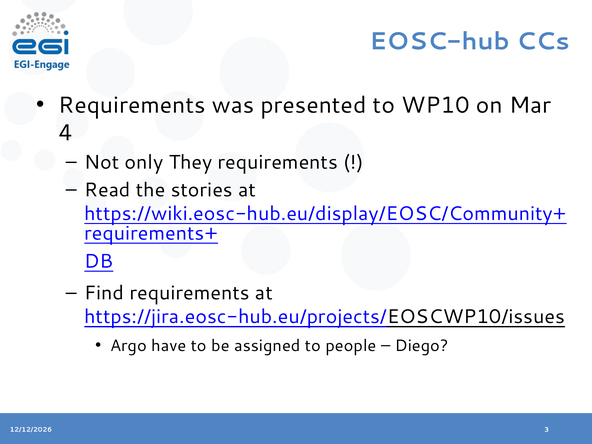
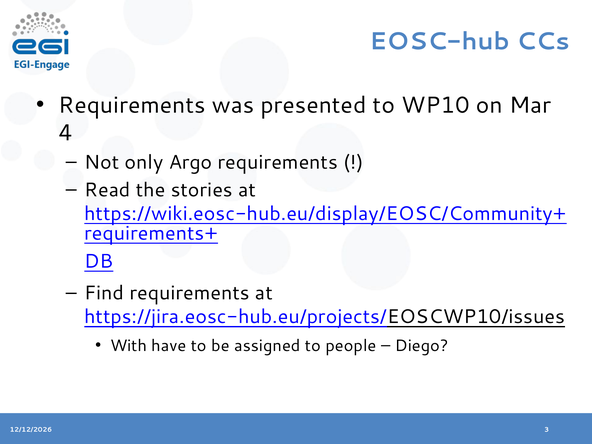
They: They -> Argo (190, 162)
Argo: Argo -> With (128, 346)
